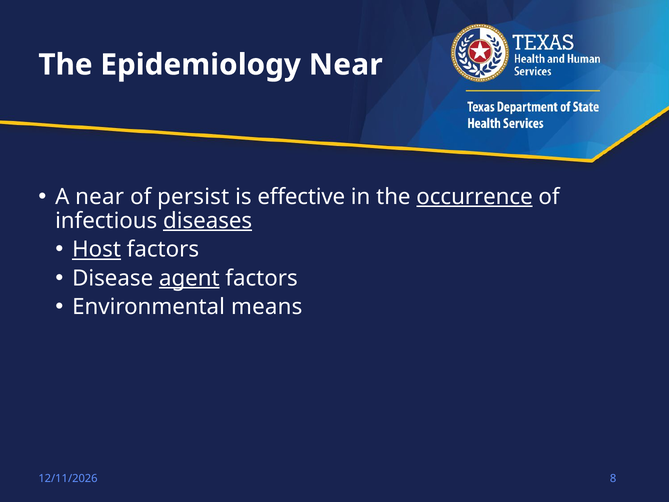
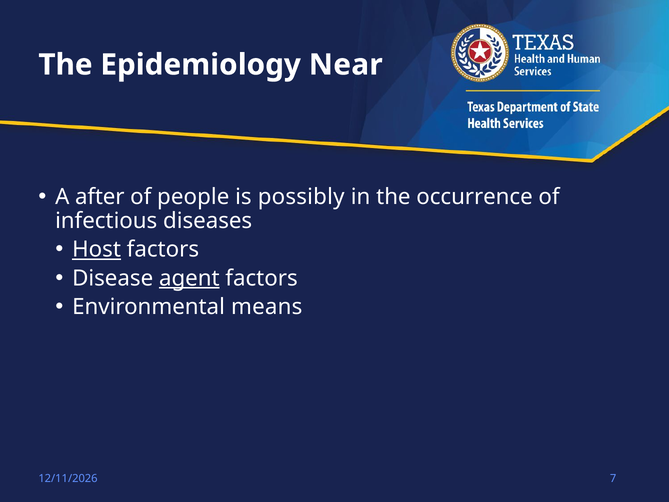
A near: near -> after (100, 197)
persist: persist -> people (193, 197)
effective: effective -> possibly (301, 197)
occurrence underline: present -> none (475, 197)
diseases underline: present -> none (208, 221)
8: 8 -> 7 (613, 478)
